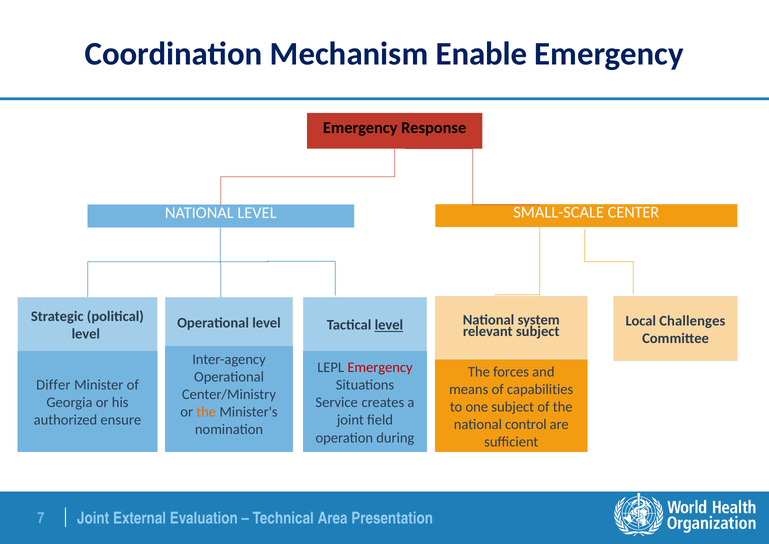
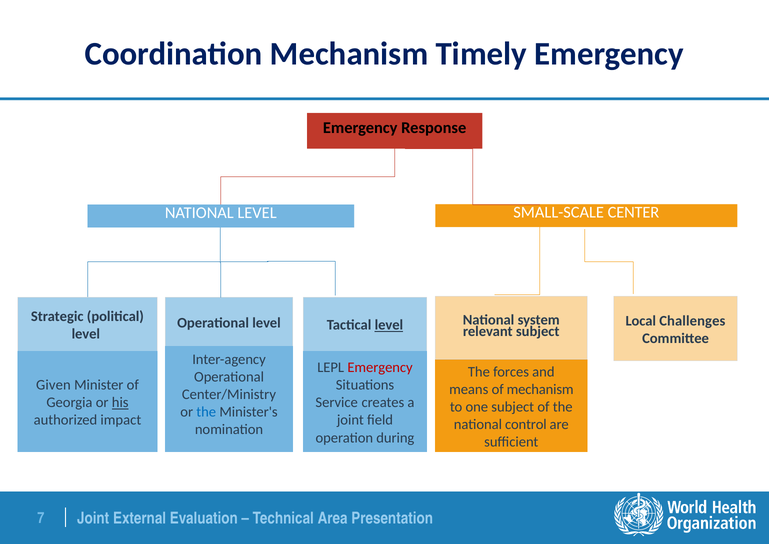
Enable: Enable -> Timely (481, 54)
Differ: Differ -> Given (53, 385)
of capabilities: capabilities -> mechanism (540, 389)
his underline: none -> present (120, 402)
the colour: orange -> blue (206, 412)
ensure: ensure -> impact (121, 420)
